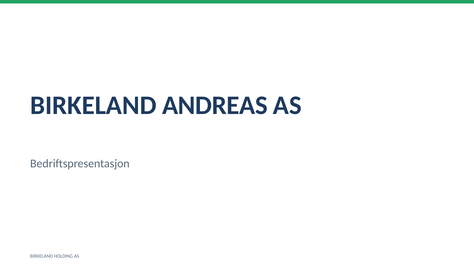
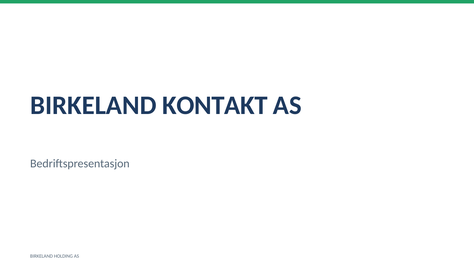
ANDREAS: ANDREAS -> KONTAKT (215, 105)
